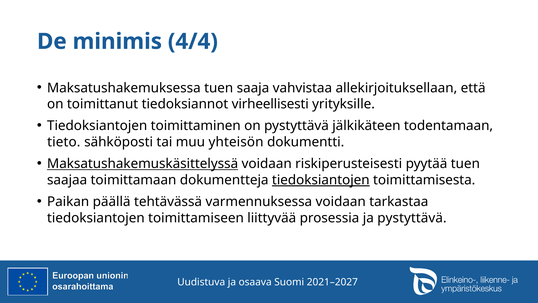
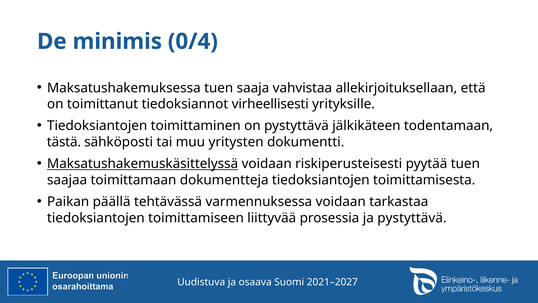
4/4: 4/4 -> 0/4 (193, 41)
tieto: tieto -> tästä (64, 142)
yhteisön: yhteisön -> yritysten (236, 142)
tiedoksiantojen underline: present -> none (321, 180)
